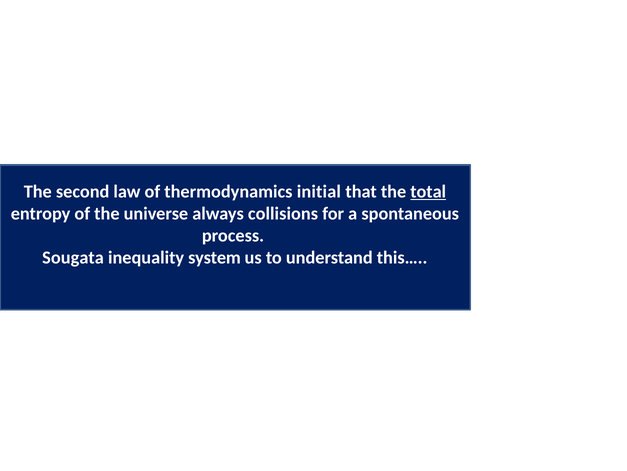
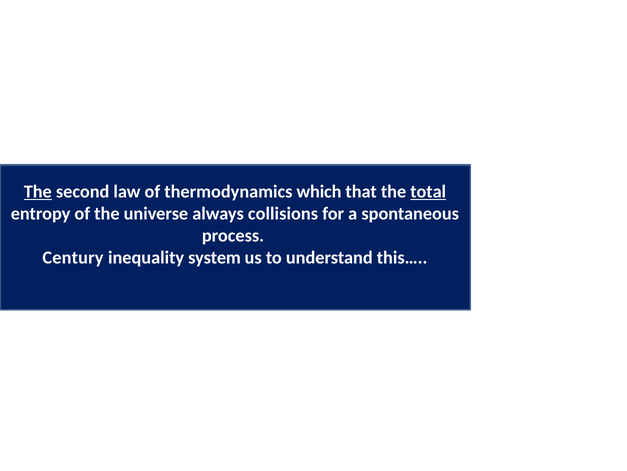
The underline: none -> present (38, 191)
initial: initial -> which (319, 191)
Sougata: Sougata -> Century (73, 257)
